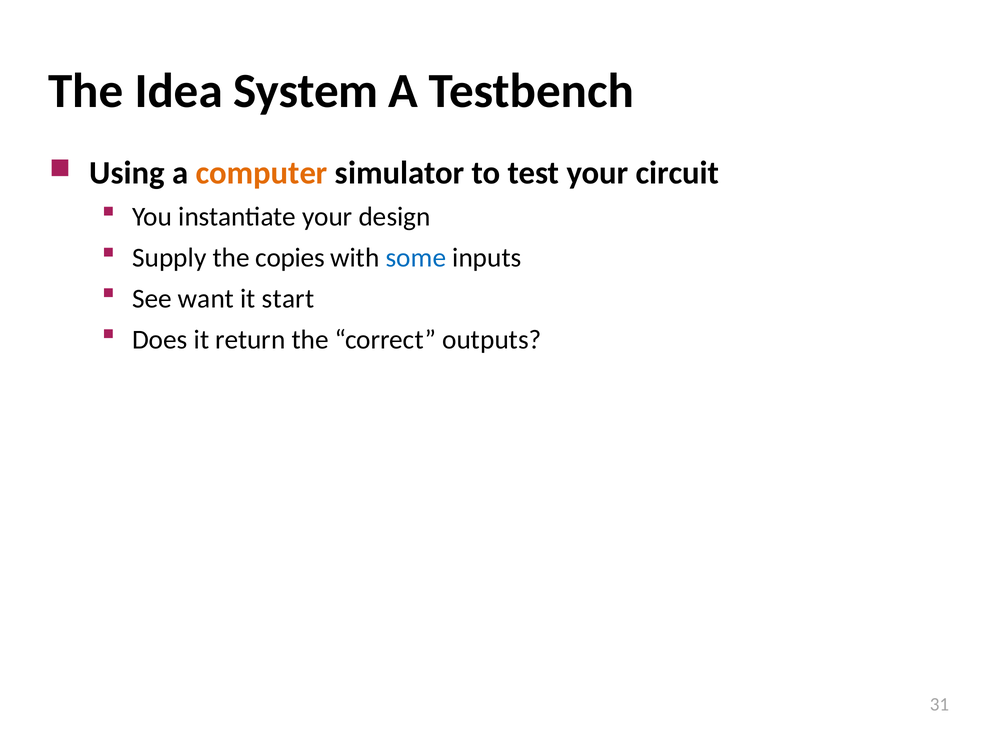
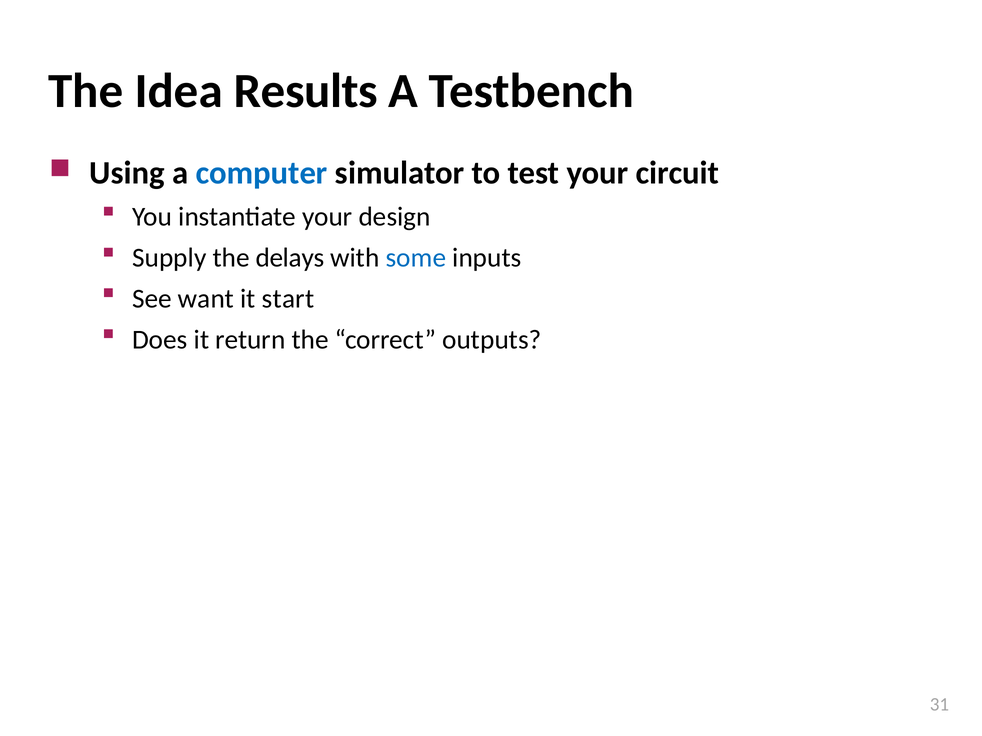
System: System -> Results (306, 91)
computer colour: orange -> blue (262, 173)
copies: copies -> delays (290, 258)
